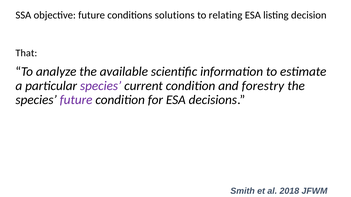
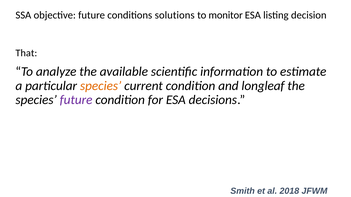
relating: relating -> monitor (226, 15)
species colour: purple -> orange (101, 86)
forestry: forestry -> longleaf (263, 86)
